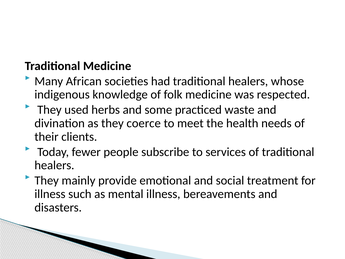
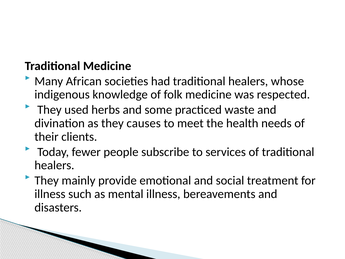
coerce: coerce -> causes (144, 123)
